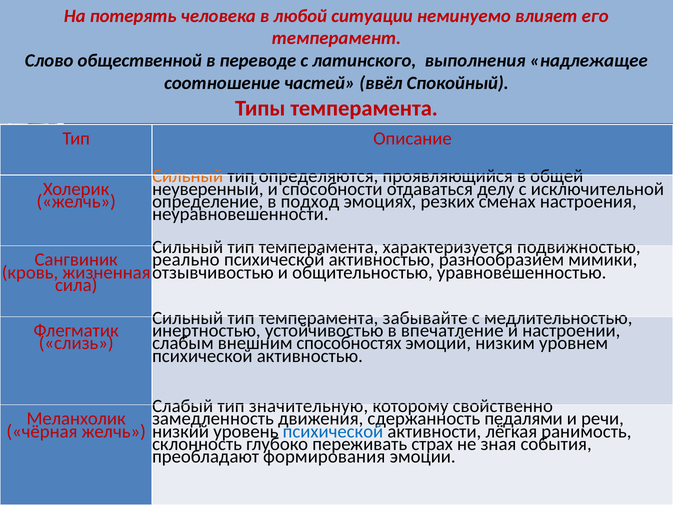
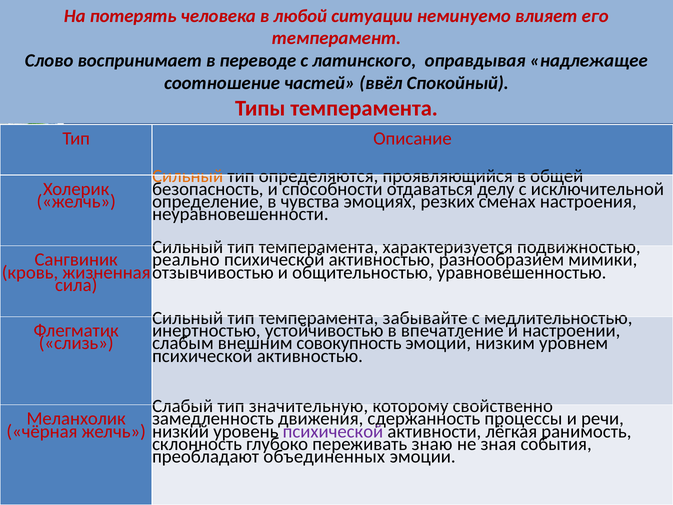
общественной: общественной -> воспринимает (140, 61)
выполнения: выполнения -> оправдывая (475, 61)
неуверенный: неуверенный -> безопасность (208, 189)
подход: подход -> чувства (310, 201)
способностях: способностях -> совокупность (349, 343)
педалями: педалями -> процессы (523, 419)
психической colour: blue -> purple (333, 431)
страх: страх -> знаю (432, 444)
формирования: формирования -> объединенных (324, 456)
